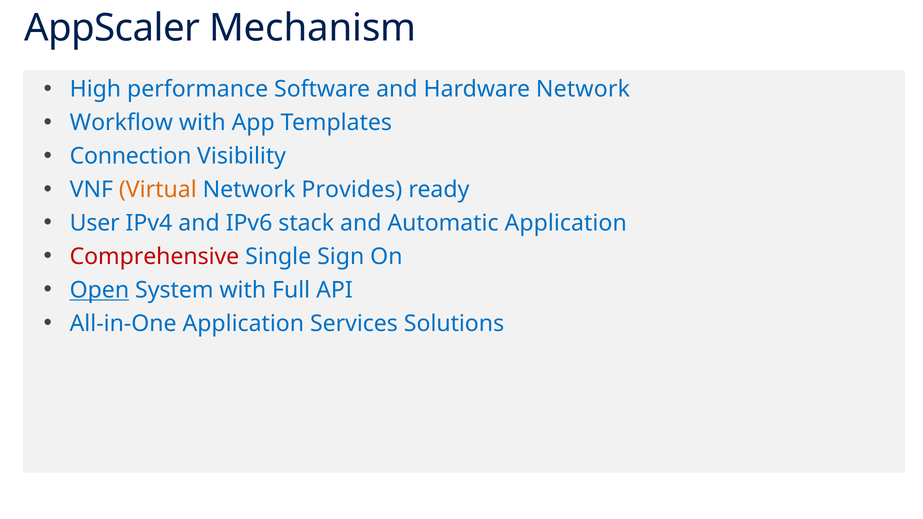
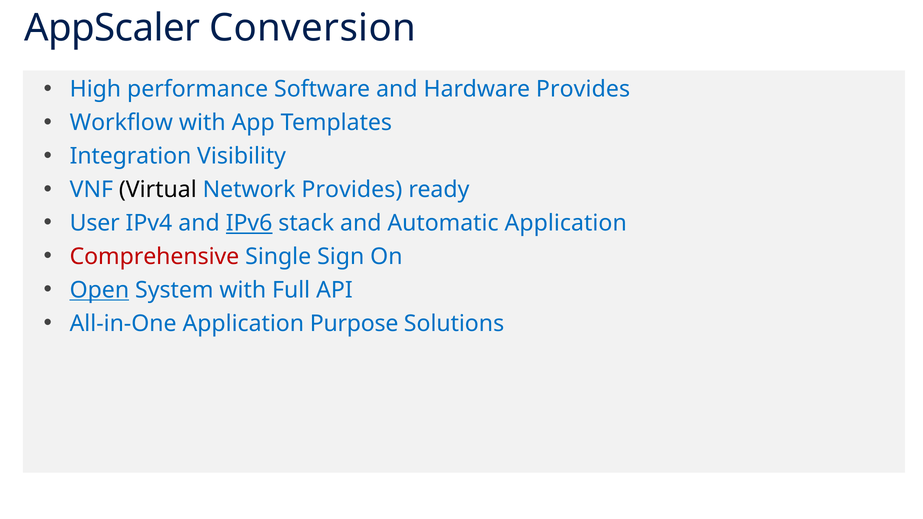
Mechanism: Mechanism -> Conversion (312, 28)
Hardware Network: Network -> Provides (583, 89)
Connection: Connection -> Integration (130, 156)
Virtual colour: orange -> black (158, 190)
IPv6 underline: none -> present (249, 223)
Services: Services -> Purpose (354, 324)
